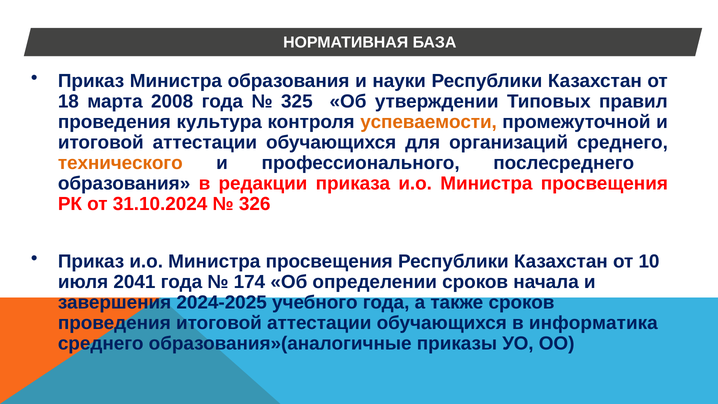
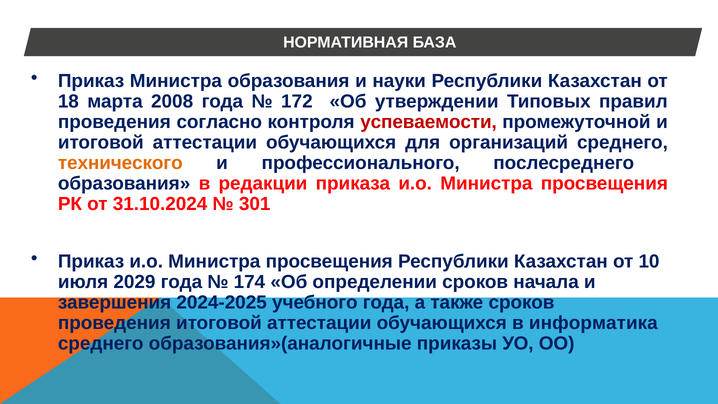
325: 325 -> 172 (297, 102)
культура: культура -> согласно (219, 122)
успеваемости colour: orange -> red (429, 122)
326: 326 -> 301 (255, 204)
2041: 2041 -> 2029 (134, 282)
